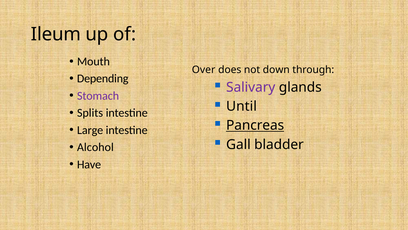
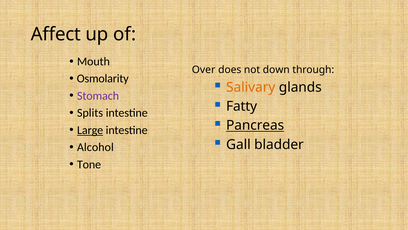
Ileum: Ileum -> Affect (56, 34)
Depending: Depending -> Osmolarity (103, 79)
Salivary colour: purple -> orange (251, 87)
Until: Until -> Fatty (242, 106)
Large underline: none -> present (90, 130)
Have: Have -> Tone (89, 164)
